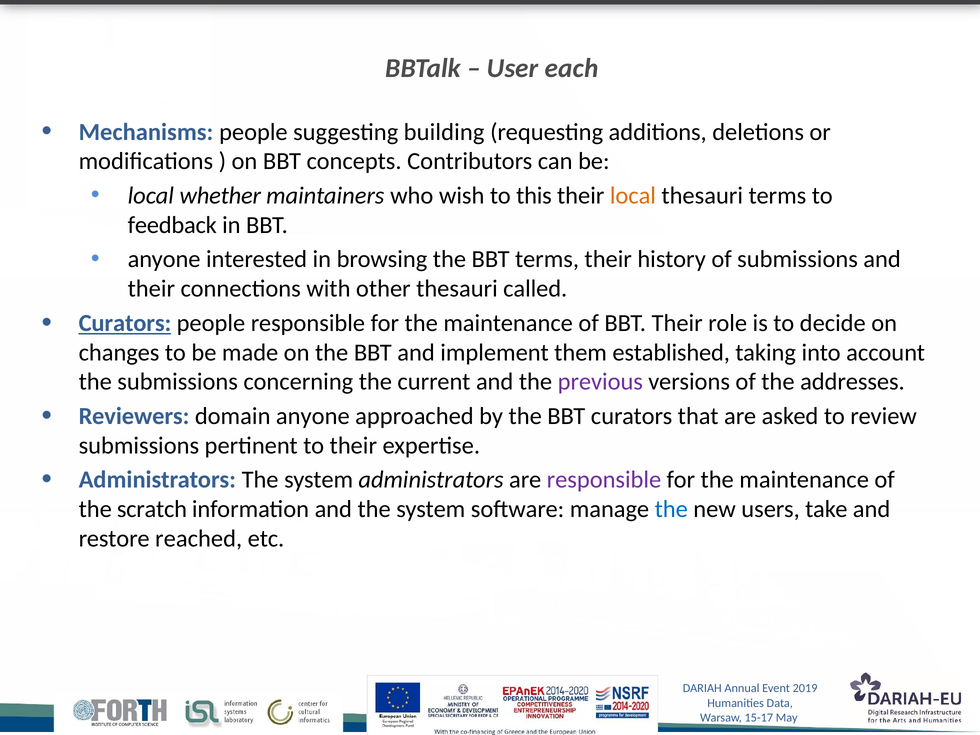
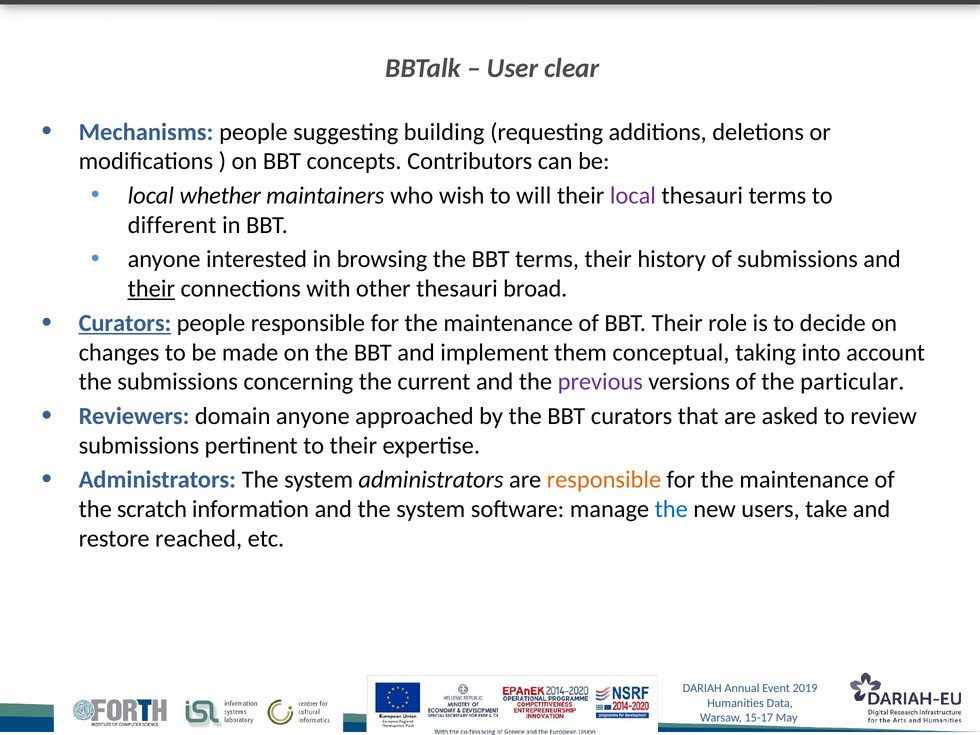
each: each -> clear (572, 68)
this: this -> will (534, 196)
local colour: orange -> purple (633, 196)
feedback: feedback -> different (172, 225)
their underline: none -> present (151, 289)
called: called -> broad (535, 289)
established: established -> conceptual (671, 353)
addresses: addresses -> particular (852, 382)
responsible colour: purple -> orange (604, 480)
